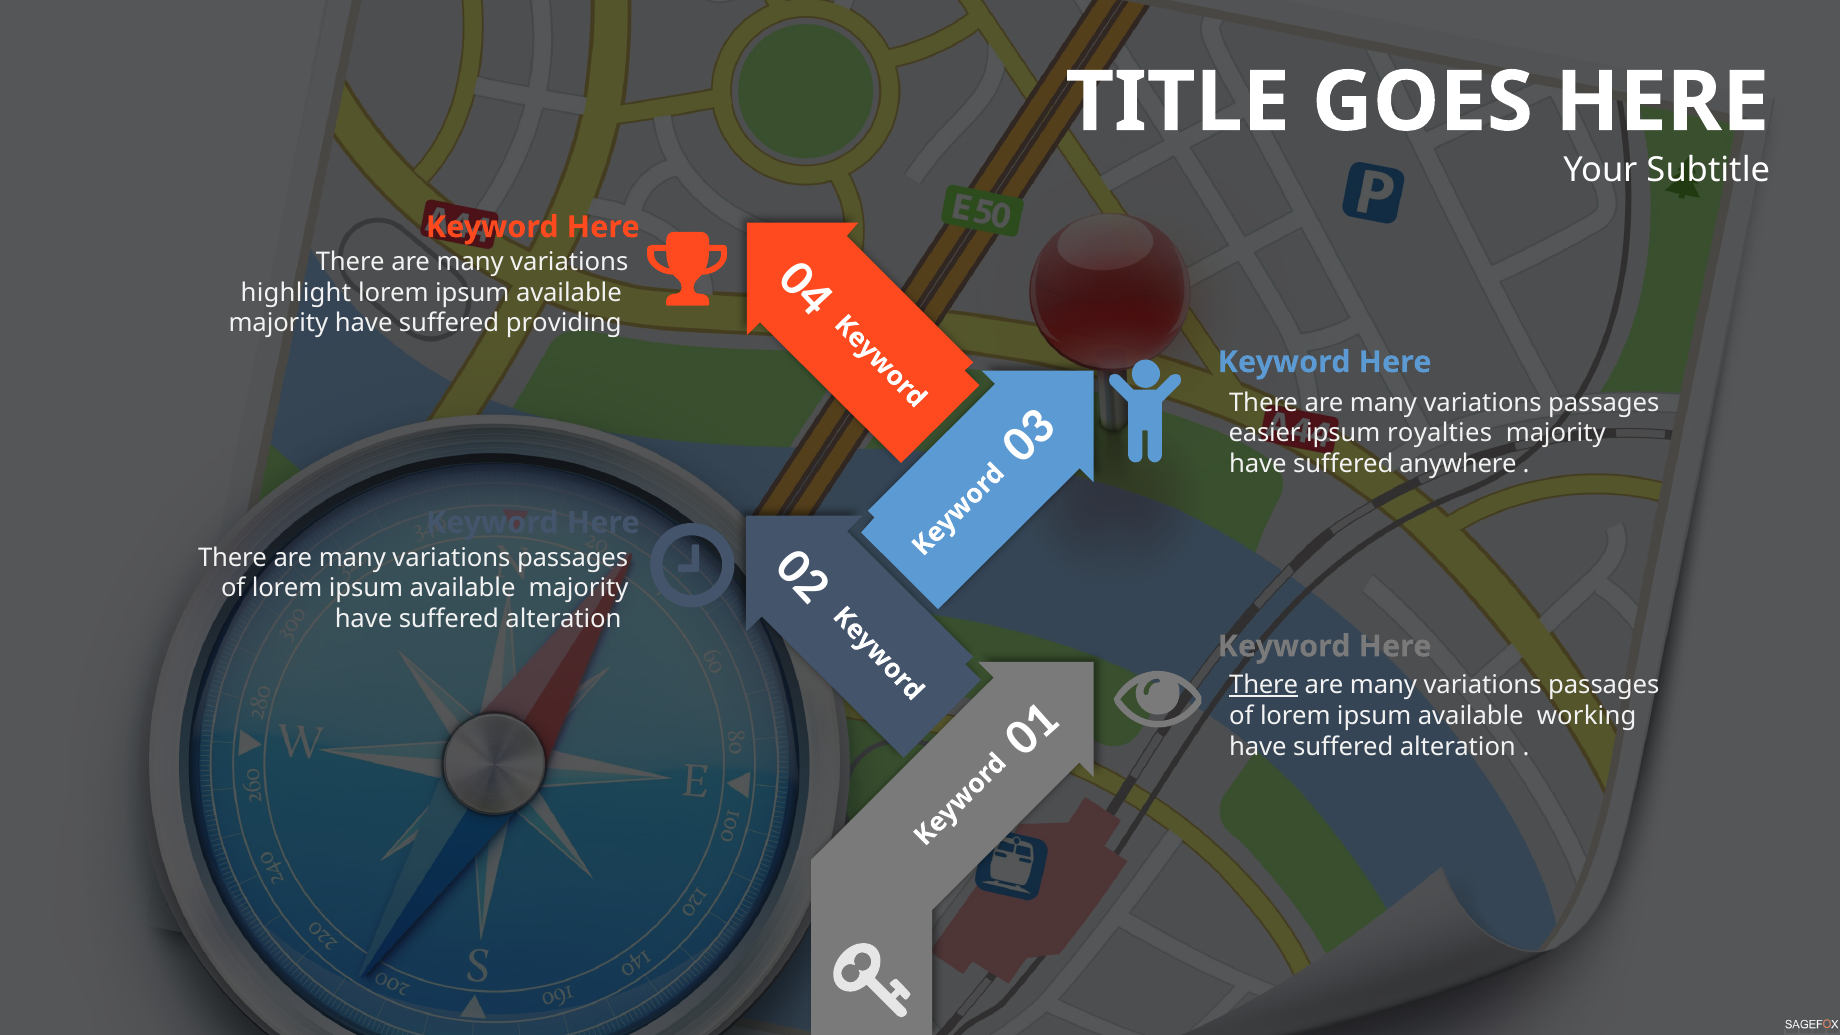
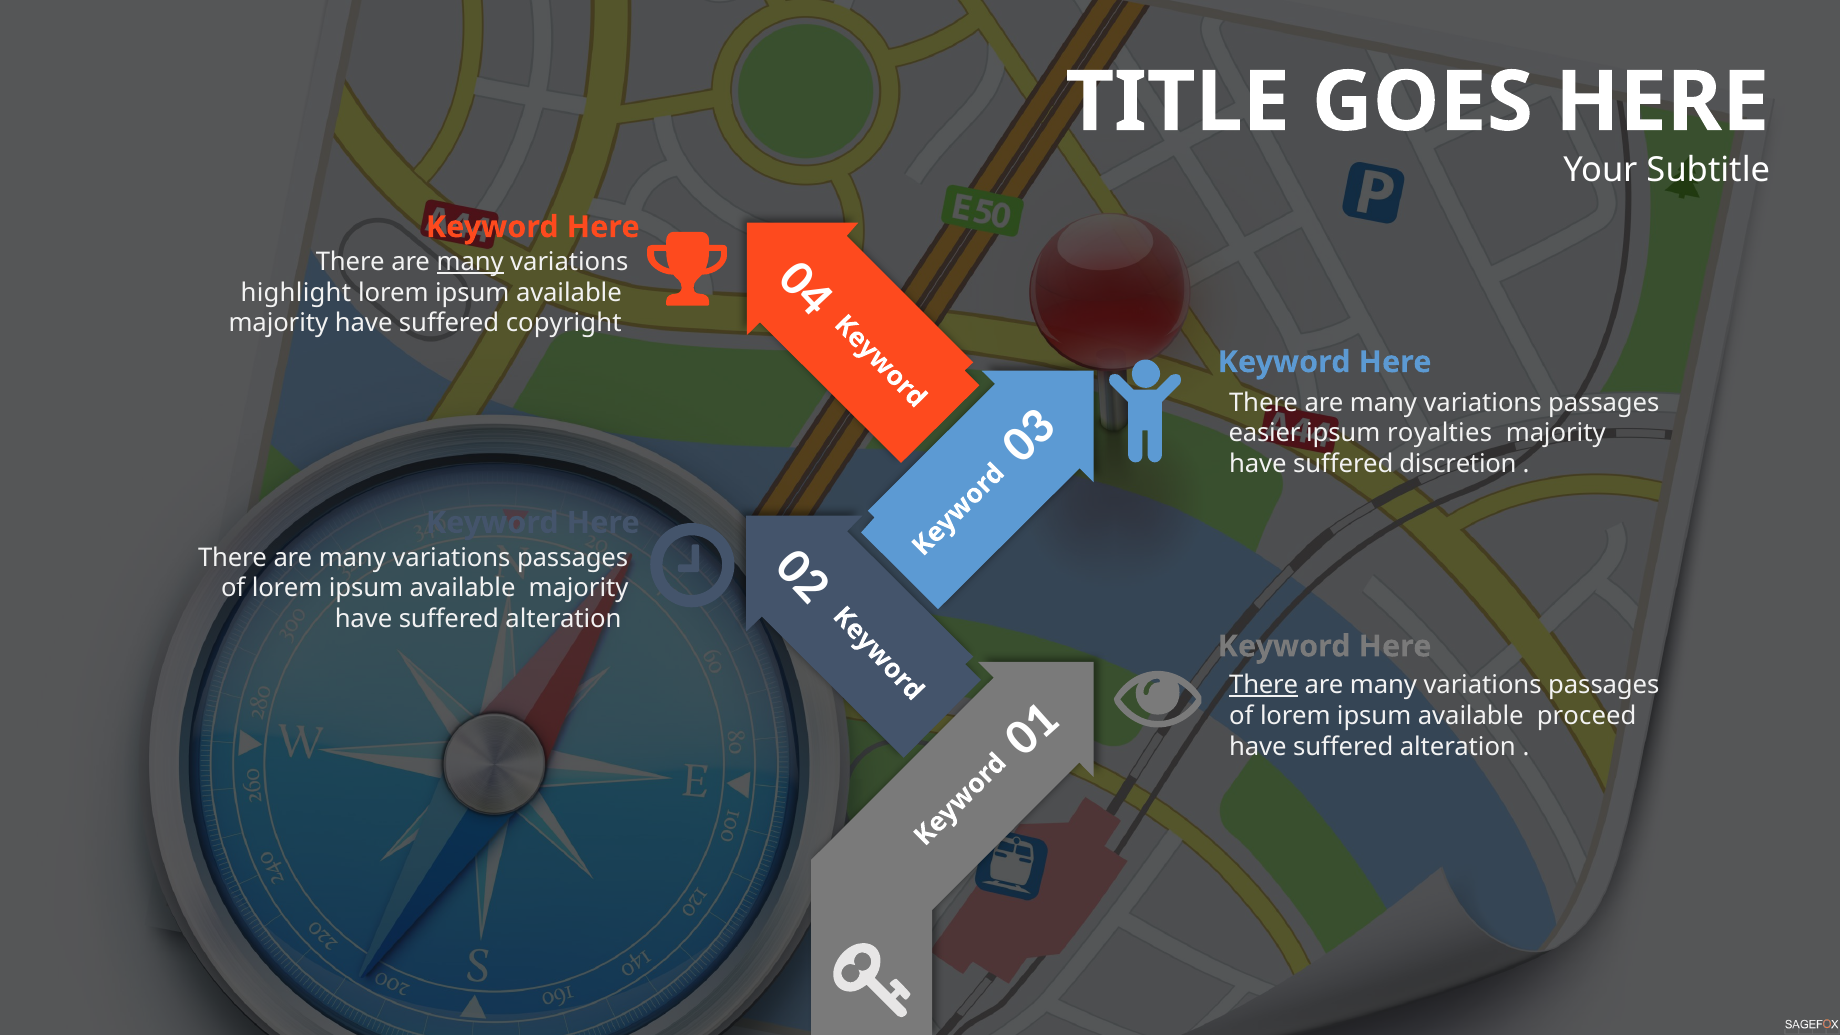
many underline: none -> present (470, 262)
providing: providing -> copyright (564, 323)
anywhere: anywhere -> discretion (1458, 464)
working: working -> proceed (1587, 716)
